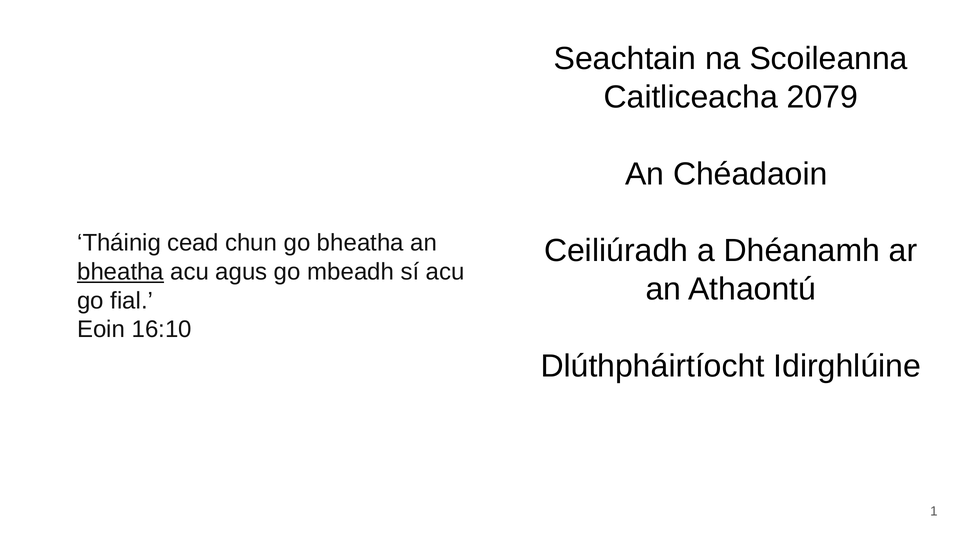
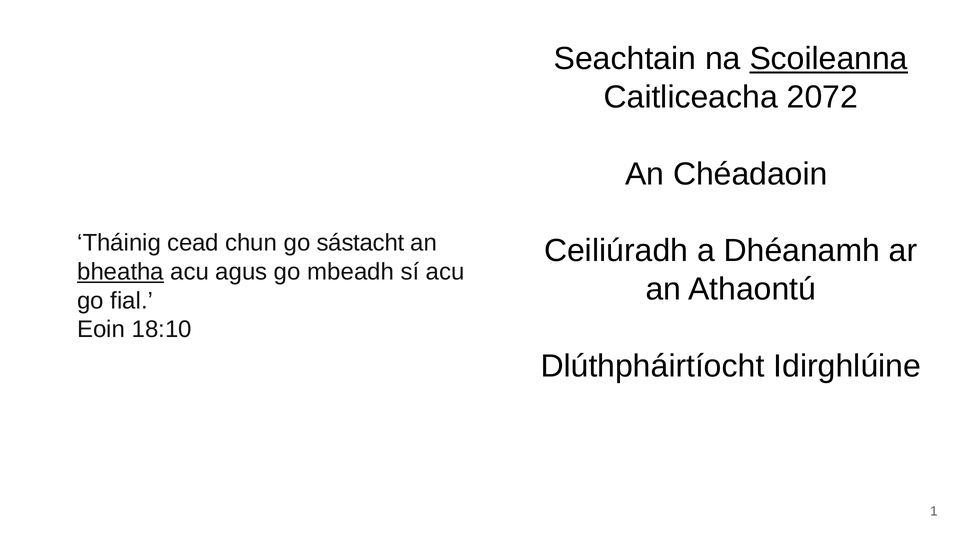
Scoileanna underline: none -> present (829, 59)
2079: 2079 -> 2072 (822, 97)
go bheatha: bheatha -> sástacht (360, 243)
16:10: 16:10 -> 18:10 (162, 329)
